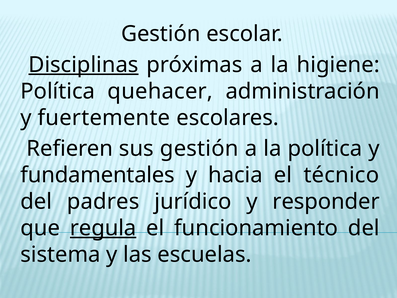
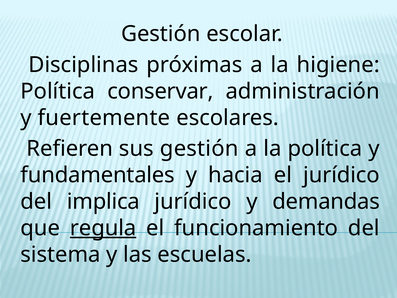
Disciplinas underline: present -> none (83, 65)
quehacer: quehacer -> conservar (160, 91)
el técnico: técnico -> jurídico (342, 175)
padres: padres -> implica (103, 201)
responder: responder -> demandas (326, 201)
